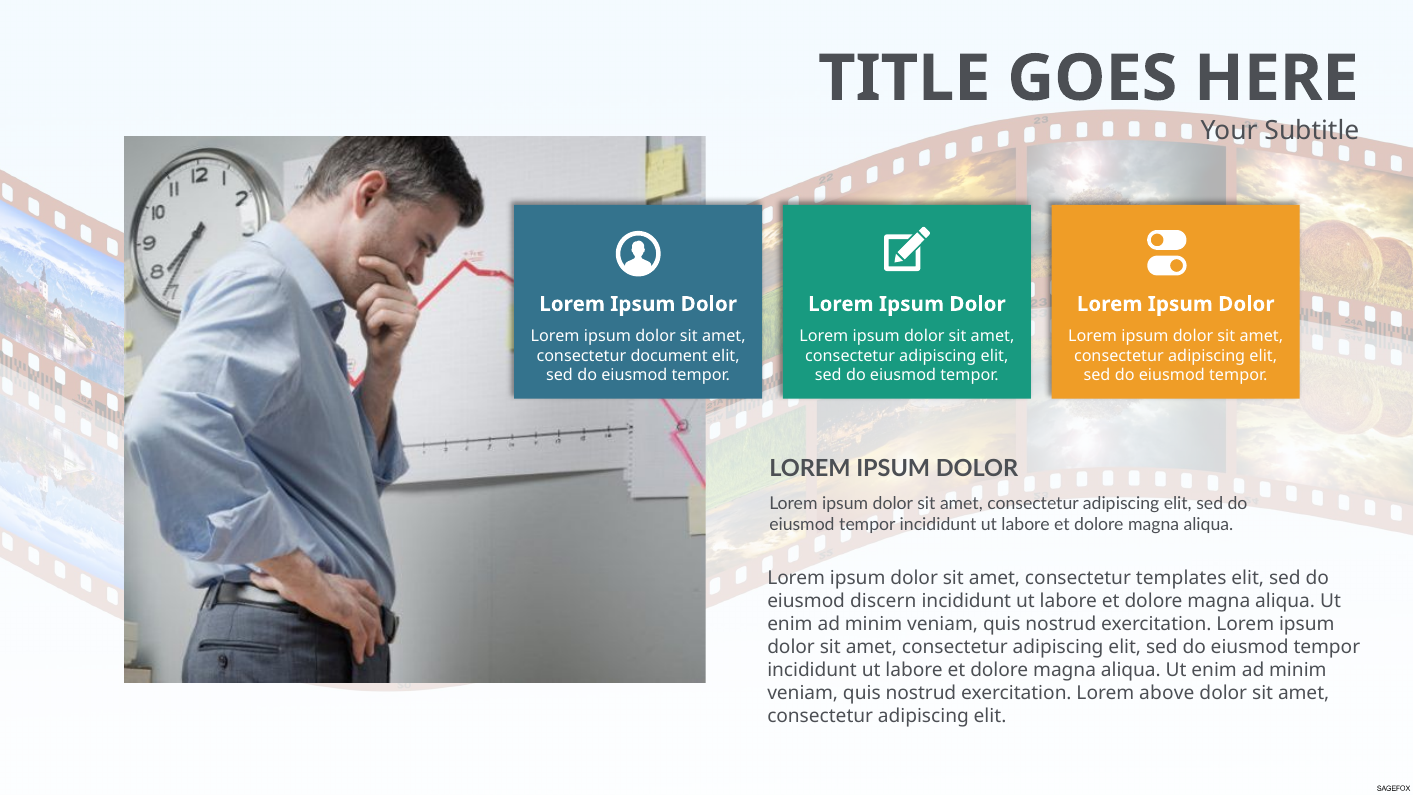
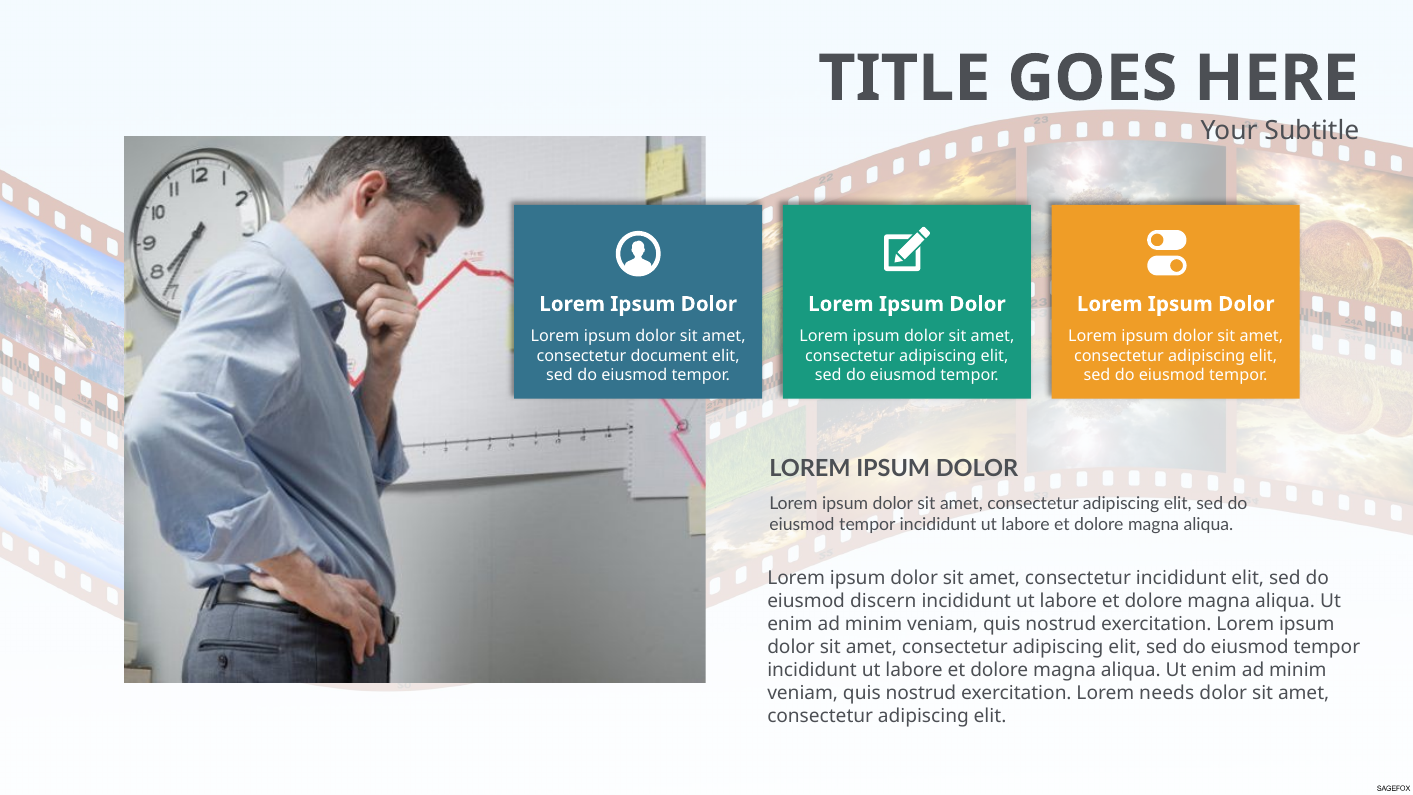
consectetur templates: templates -> incididunt (1181, 578)
above: above -> needs (1167, 693)
